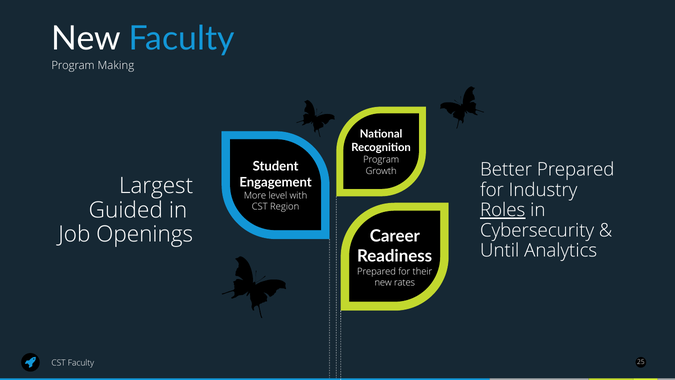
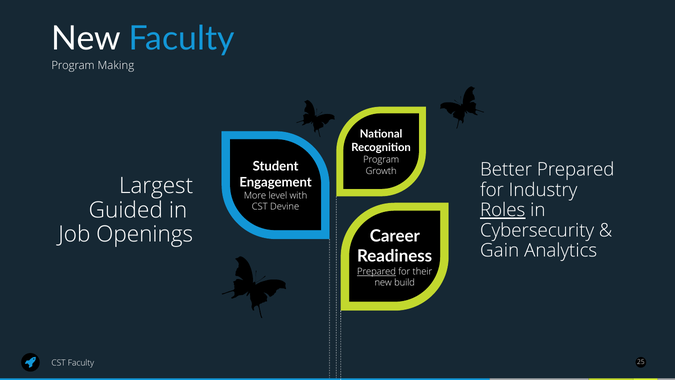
Region: Region -> Devine (285, 207)
Until: Until -> Gain (500, 251)
Prepared underline: none -> present (377, 271)
rates: rates -> build (405, 283)
